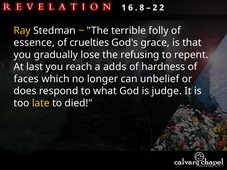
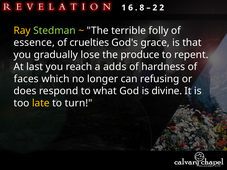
Stedman colour: white -> light green (54, 31)
refusing: refusing -> produce (140, 55)
unbelief: unbelief -> refusing (160, 79)
judge: judge -> divine (167, 91)
died: died -> turn (79, 103)
